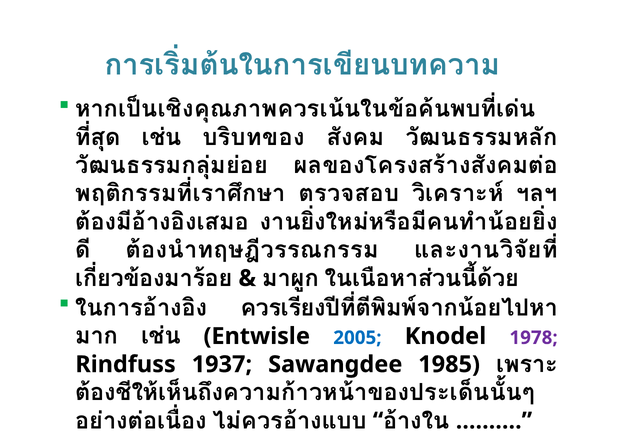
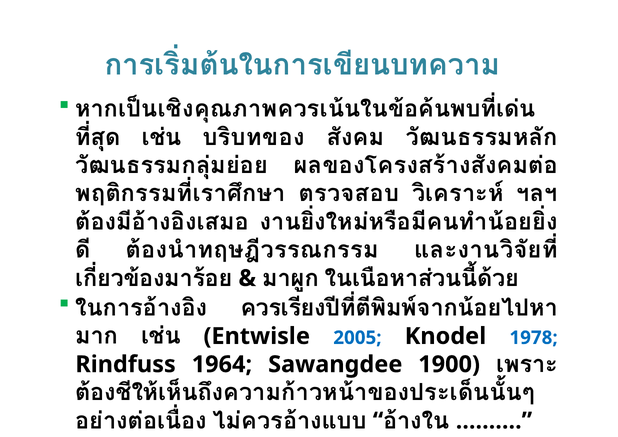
1978 colour: purple -> blue (534, 338)
1937: 1937 -> 1964 (222, 364)
1985: 1985 -> 1900 (449, 364)
